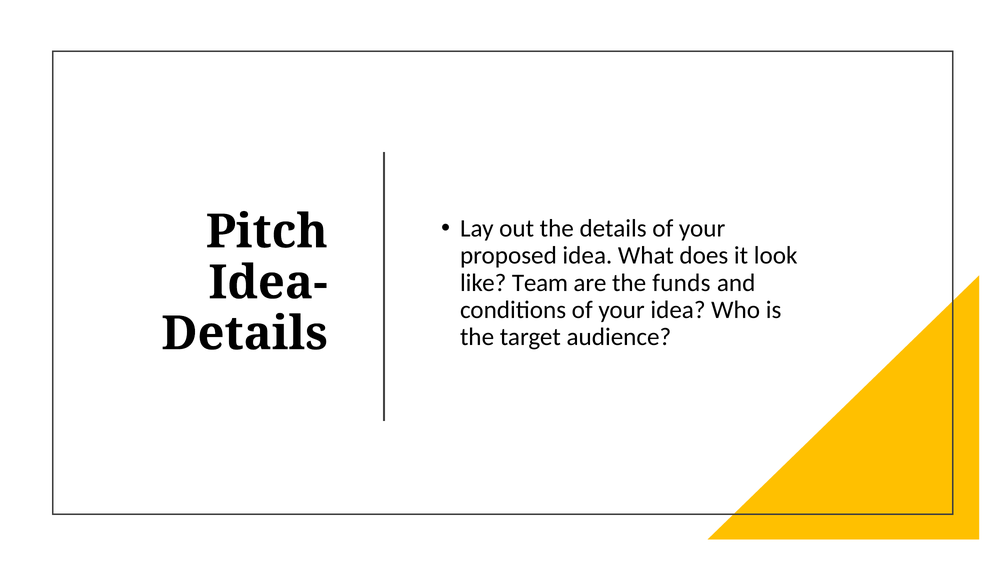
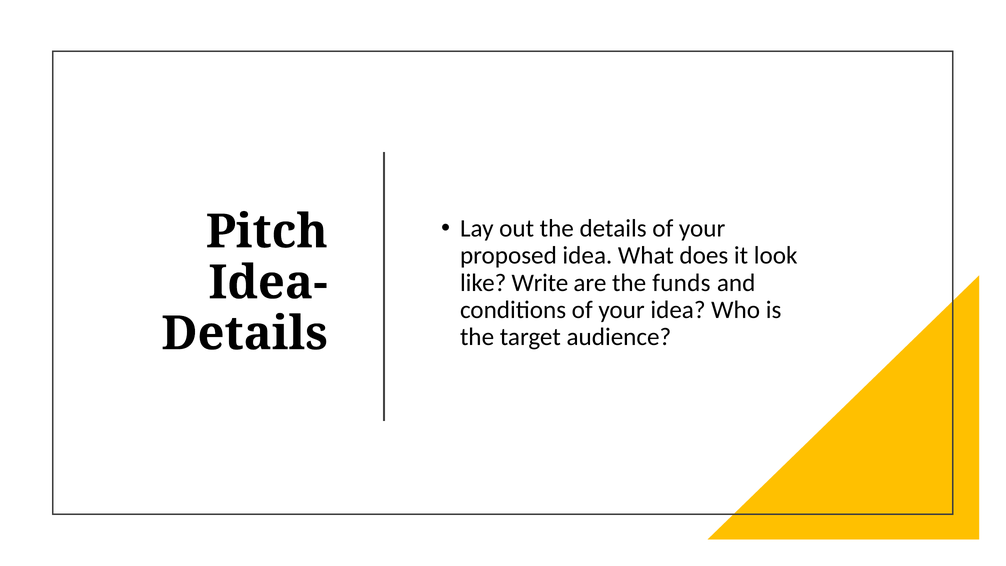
Team: Team -> Write (540, 283)
